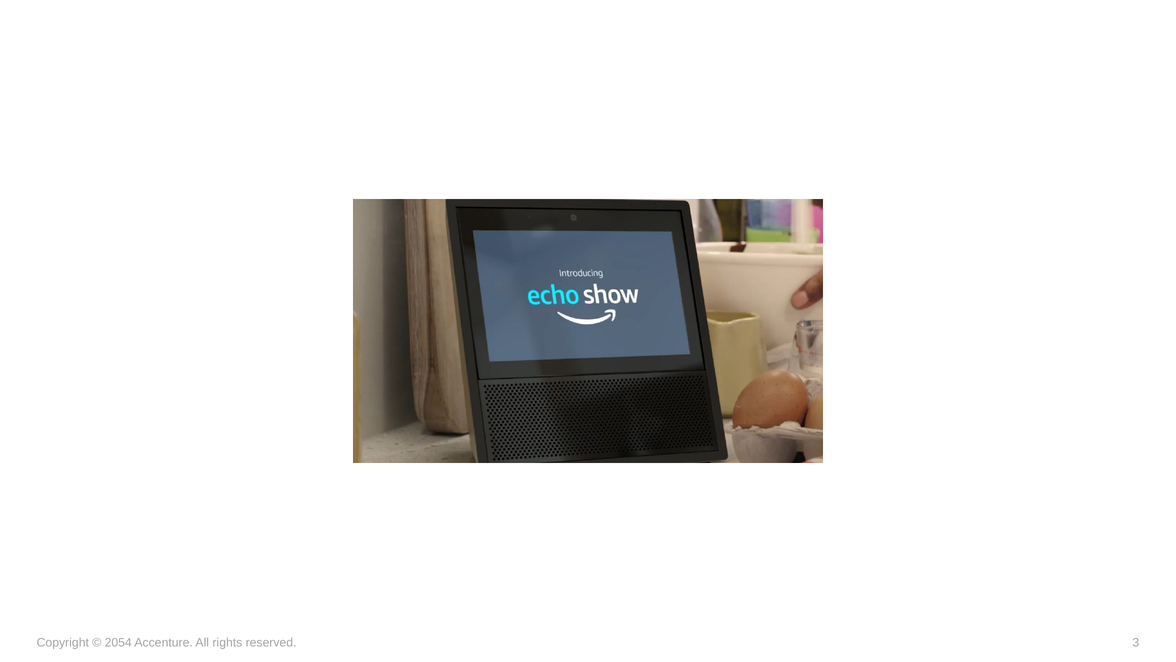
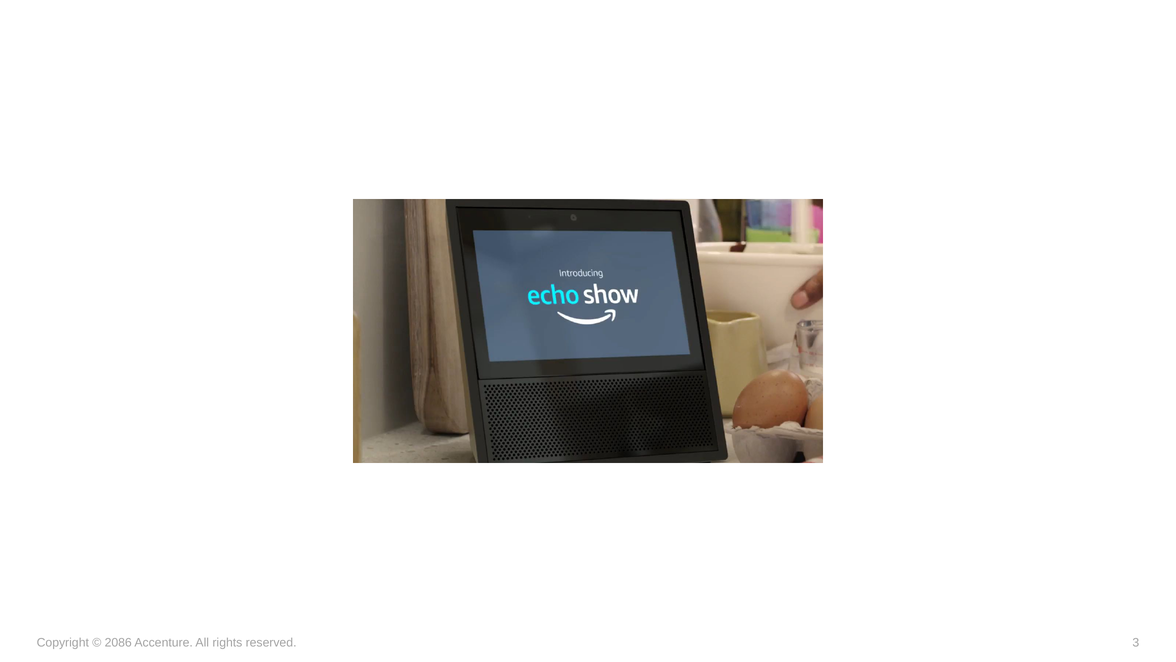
2054: 2054 -> 2086 (118, 642)
